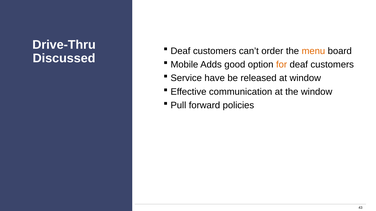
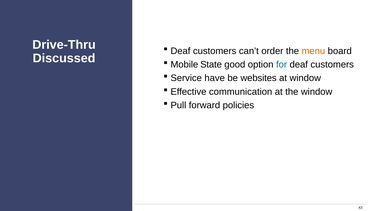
Adds: Adds -> State (211, 65)
for colour: orange -> blue (282, 65)
released: released -> websites (259, 78)
